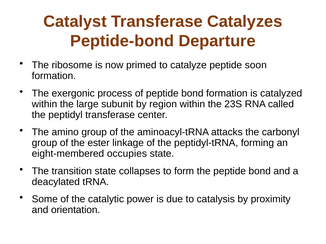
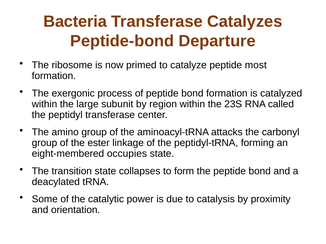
Catalyst: Catalyst -> Bacteria (75, 22)
soon: soon -> most (256, 65)
